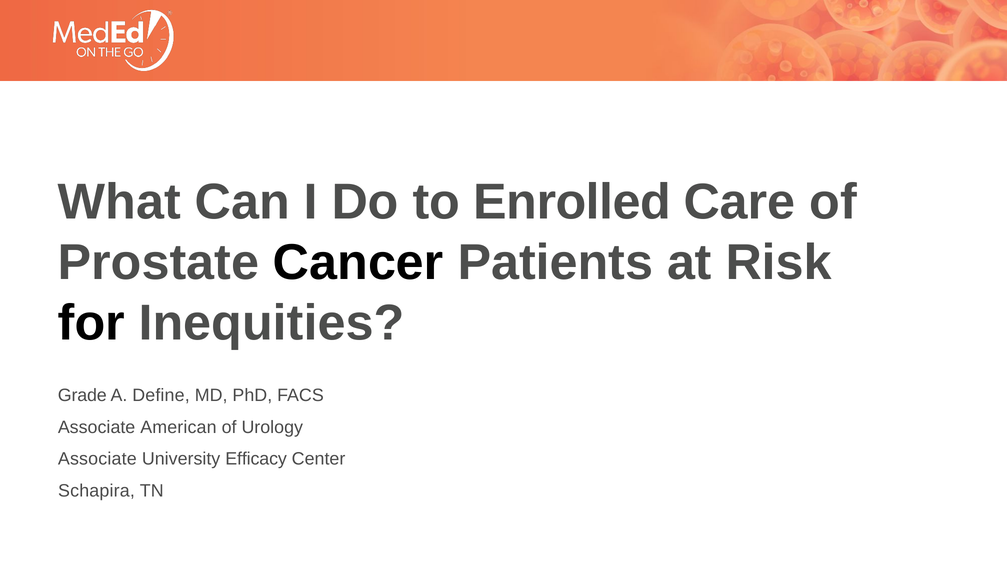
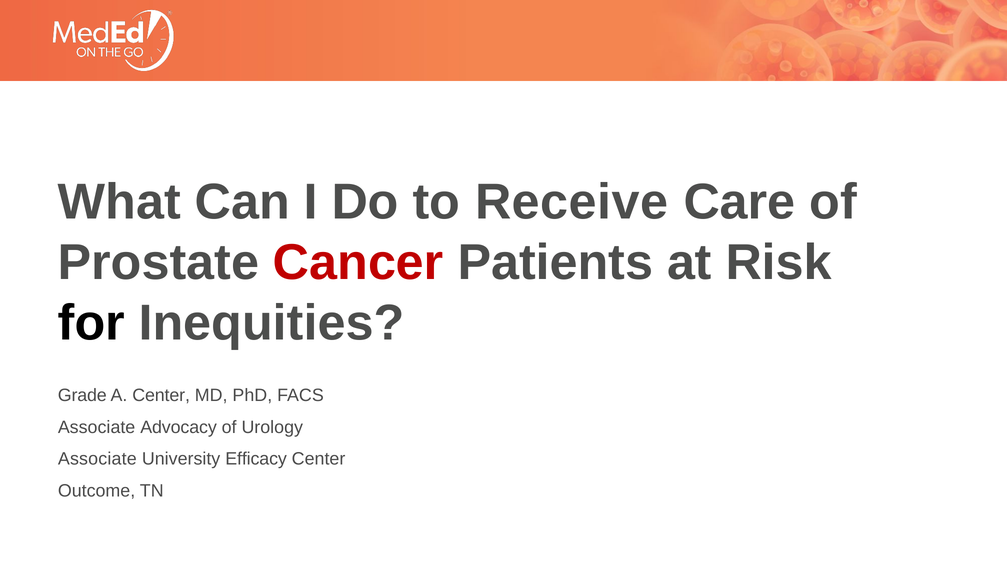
Enrolled: Enrolled -> Receive (572, 202)
Cancer colour: black -> red (358, 263)
A Define: Define -> Center (161, 395)
American: American -> Advocacy (179, 427)
Schapira: Schapira -> Outcome (97, 491)
